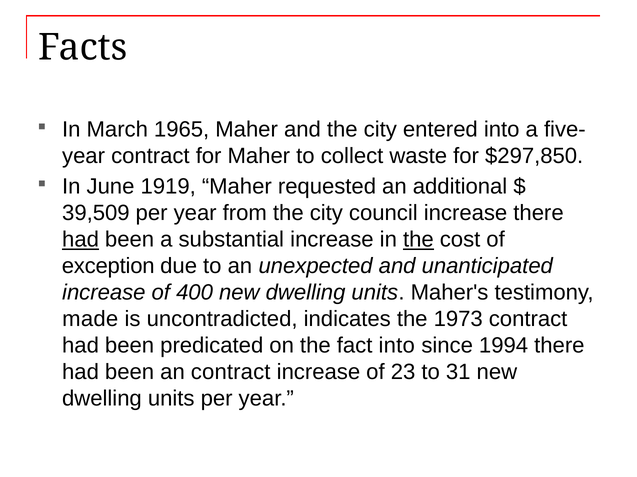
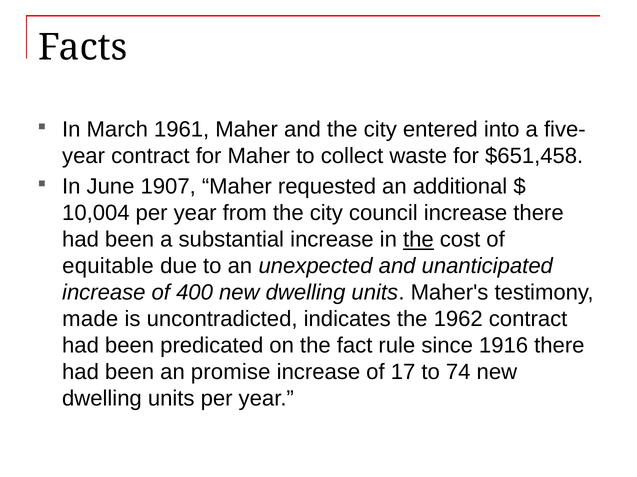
1965: 1965 -> 1961 (182, 129)
$297,850: $297,850 -> $651,458 (534, 156)
1919: 1919 -> 1907 (168, 187)
39,509: 39,509 -> 10,004 (96, 213)
had underline: present -> none (81, 240)
exception: exception -> equitable (108, 267)
1973: 1973 -> 1962 (458, 320)
fact into: into -> rule (397, 346)
1994: 1994 -> 1916 (504, 346)
an contract: contract -> promise (231, 373)
23: 23 -> 17 (403, 373)
31: 31 -> 74 (458, 373)
